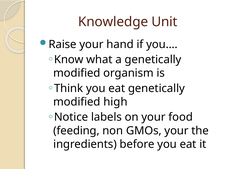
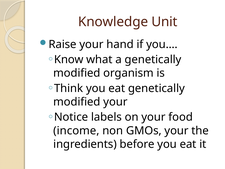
modified high: high -> your (115, 102)
feeding: feeding -> income (76, 130)
